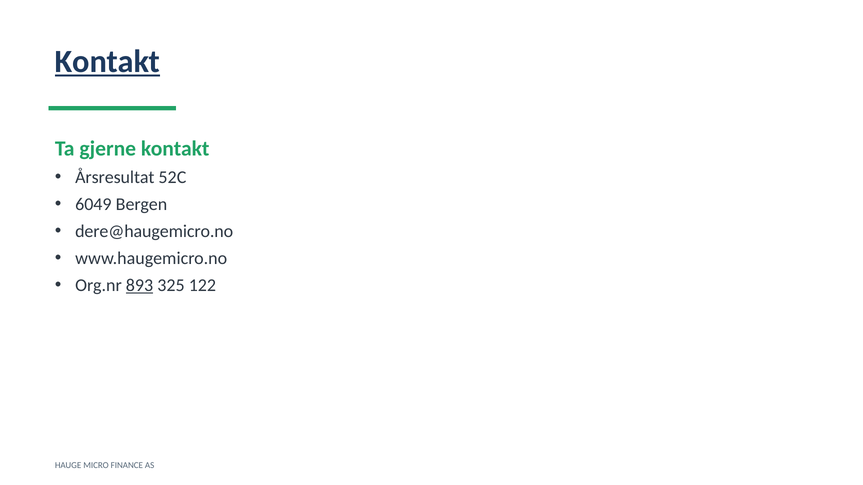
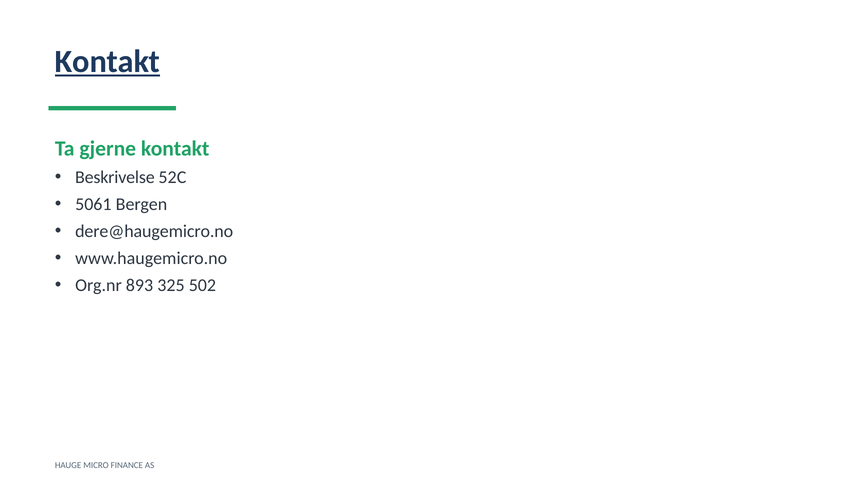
Årsresultat: Årsresultat -> Beskrivelse (115, 177)
6049: 6049 -> 5061 (93, 204)
893 underline: present -> none (140, 285)
122: 122 -> 502 (202, 285)
